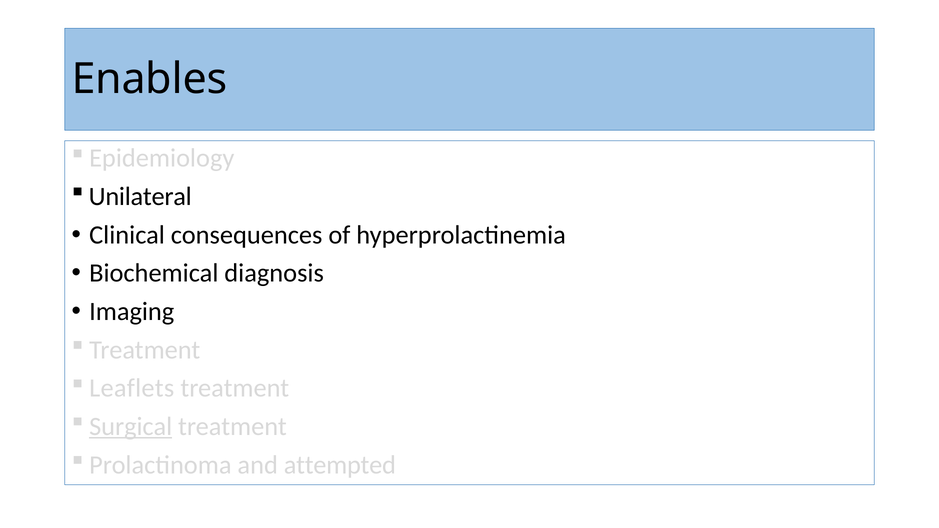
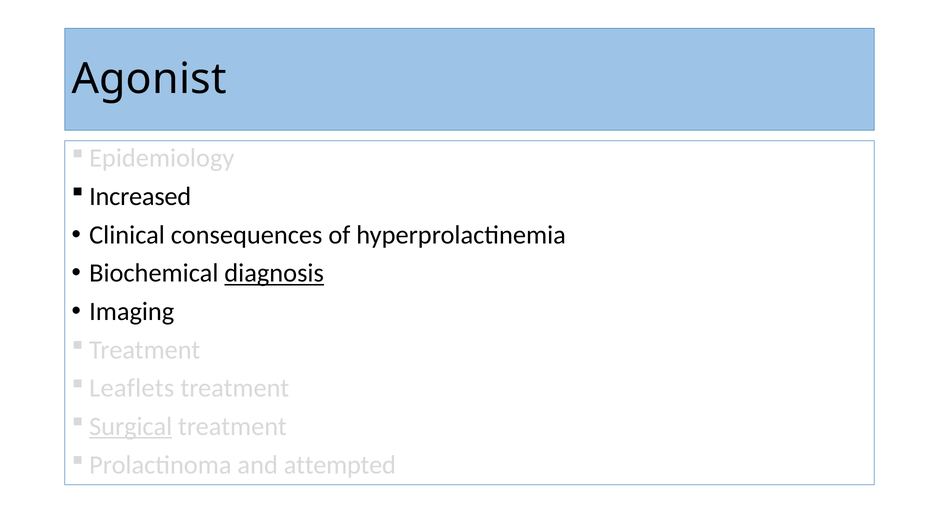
Enables: Enables -> Agonist (149, 79)
Unilateral: Unilateral -> Increased (140, 197)
diagnosis underline: none -> present (274, 273)
